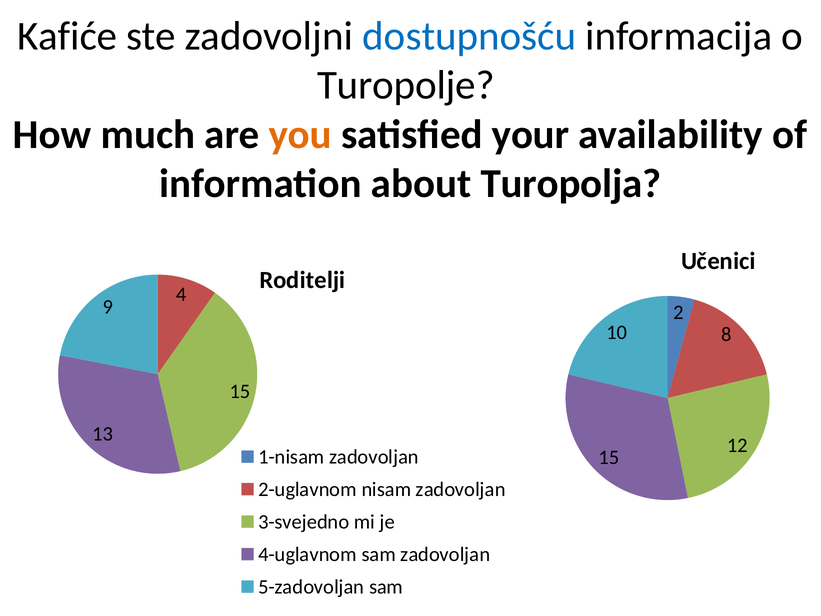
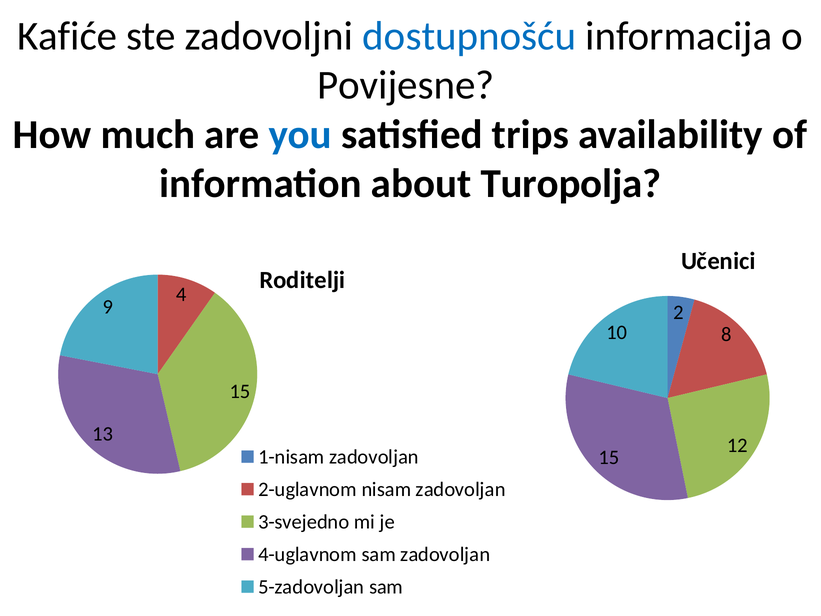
Turopolje: Turopolje -> Povijesne (406, 85)
you colour: orange -> blue (300, 135)
your: your -> trips (530, 135)
